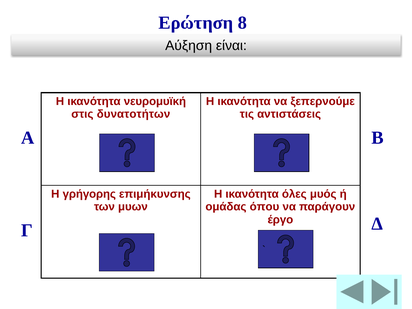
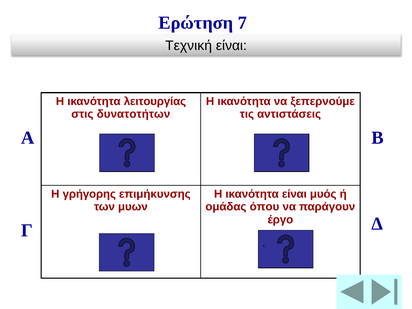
8: 8 -> 7 (242, 23)
Αύξηση: Αύξηση -> Τεχνική (189, 46)
νευρομυϊκή: νευρομυϊκή -> λειτουργίας (155, 101)
ικανότητα όλες: όλες -> είναι (294, 194)
